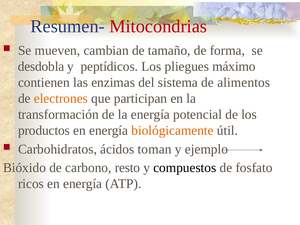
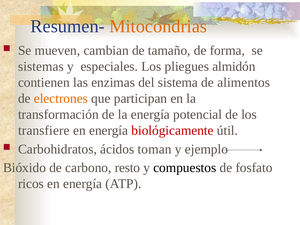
Mitocondrias colour: red -> orange (158, 26)
desdobla: desdobla -> sistemas (41, 66)
peptídicos: peptídicos -> especiales (109, 66)
máximo: máximo -> almidón (234, 66)
productos: productos -> transfiere (44, 130)
biológicamente colour: orange -> red (172, 130)
